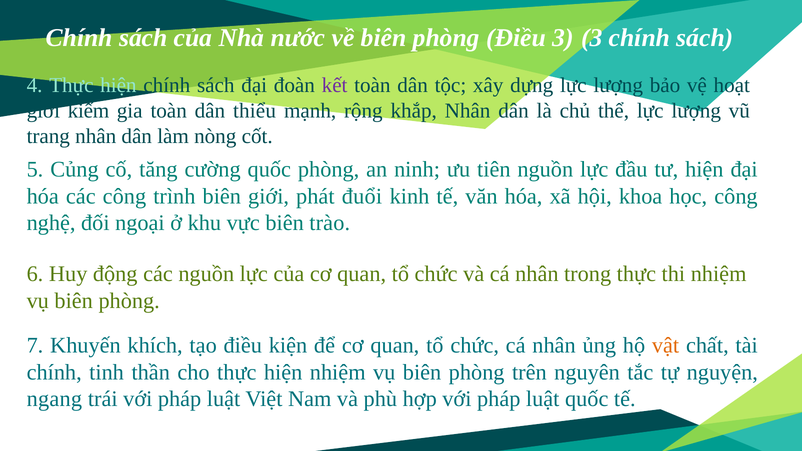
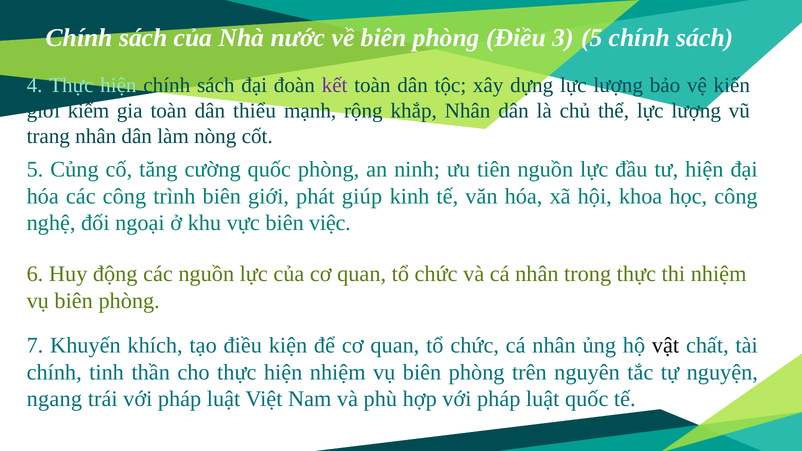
3 3: 3 -> 5 (592, 38)
hoạt: hoạt -> kiến (732, 85)
đuổi: đuổi -> giúp (362, 196)
trào: trào -> việc (330, 223)
vật colour: orange -> black (666, 346)
